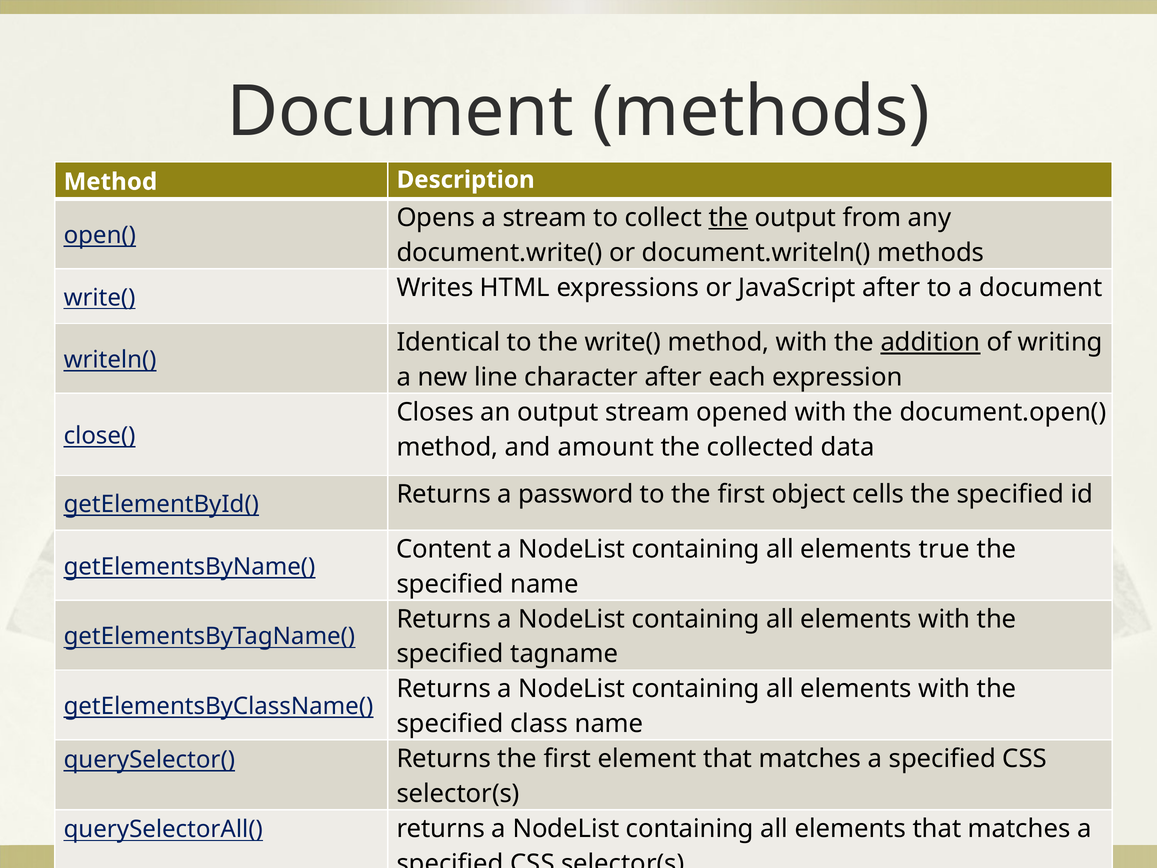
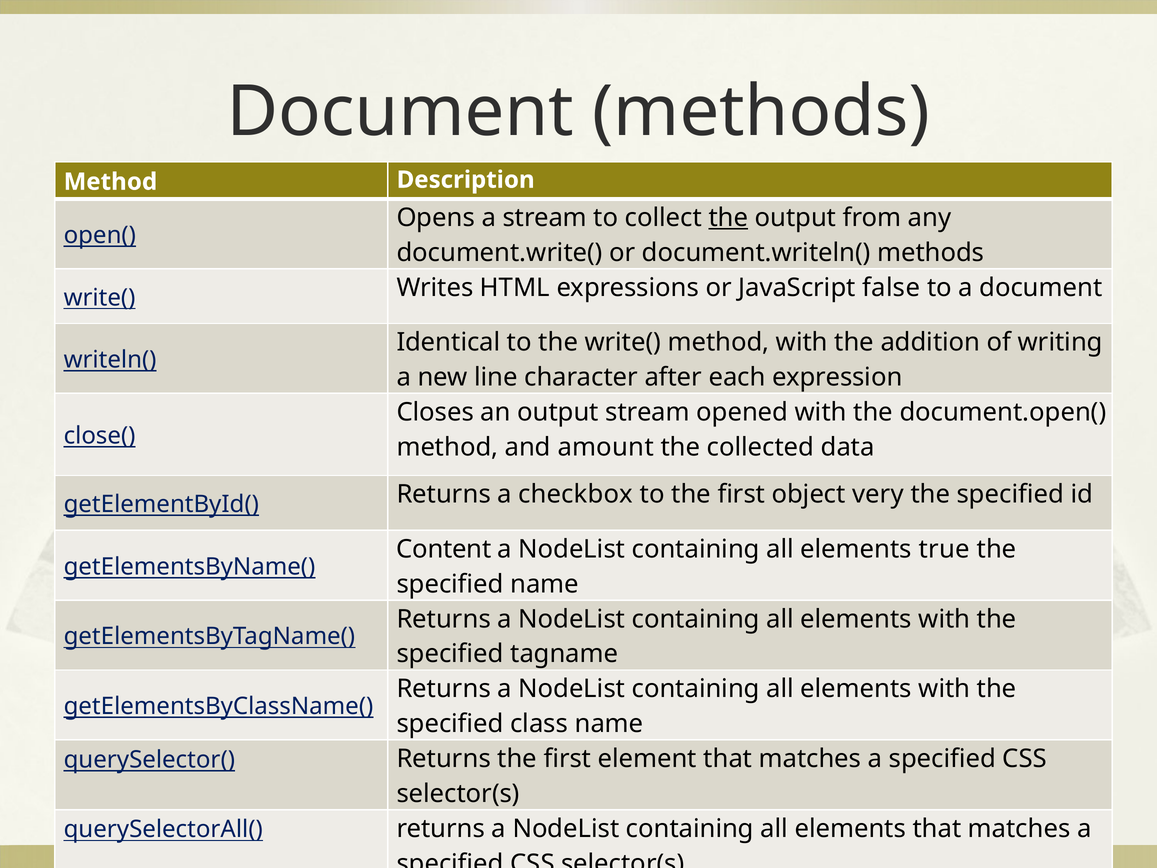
JavaScript after: after -> false (891, 288)
addition underline: present -> none (930, 342)
password: password -> checkbox (576, 494)
cells: cells -> very (878, 494)
